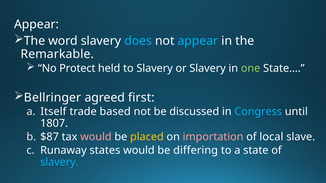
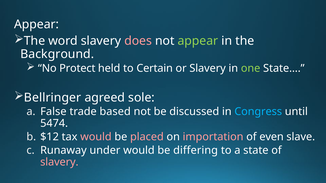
does colour: light blue -> pink (138, 41)
appear colour: light blue -> light green (198, 41)
Remarkable: Remarkable -> Background (57, 54)
to Slavery: Slavery -> Certain (155, 68)
first: first -> sole (141, 98)
Itself: Itself -> False (53, 112)
1807: 1807 -> 5474 (54, 124)
$87: $87 -> $12 (50, 137)
placed colour: yellow -> pink (147, 137)
local: local -> even (272, 137)
states: states -> under (105, 151)
slavery colour: light blue -> pink (59, 162)
